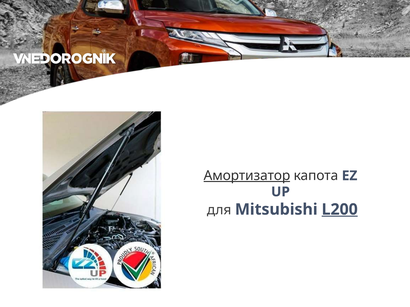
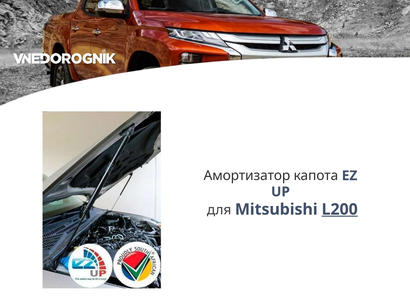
Амортизатор underline: present -> none (247, 176)
